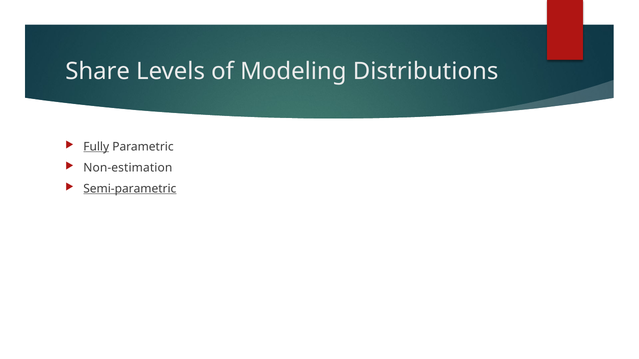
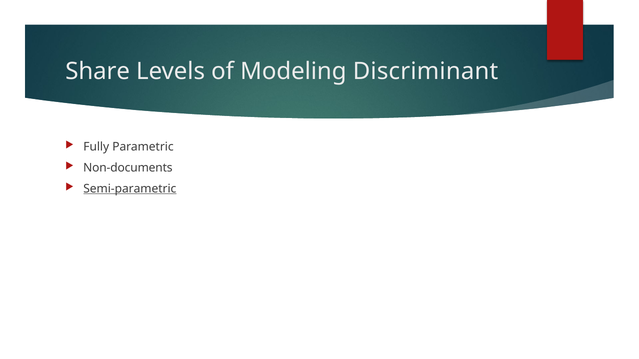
Distributions: Distributions -> Discriminant (426, 71)
Fully underline: present -> none (96, 147)
Non-estimation: Non-estimation -> Non-documents (128, 168)
